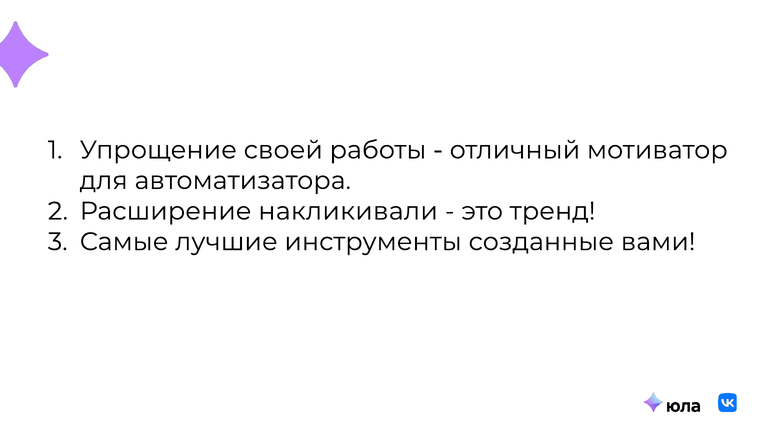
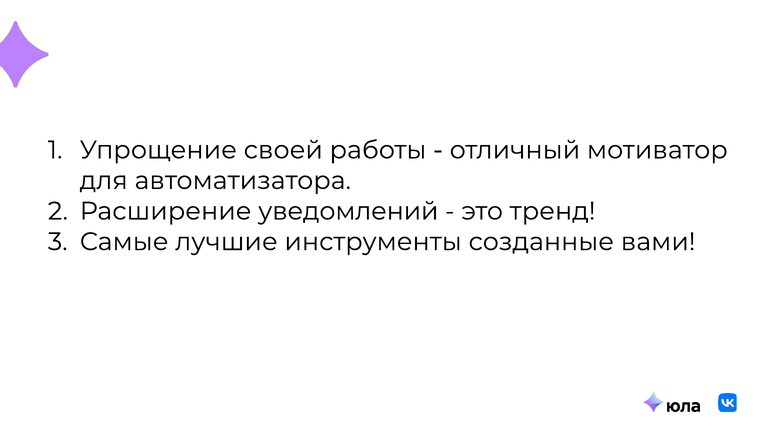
накликивали: накликивали -> уведомлений (348, 211)
